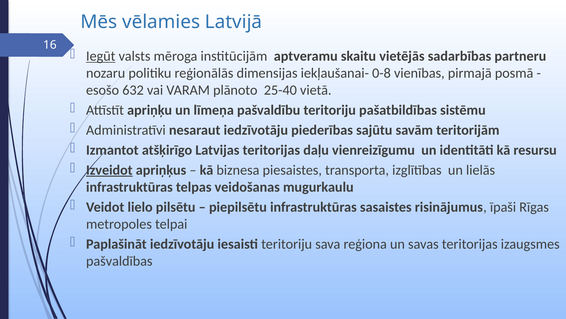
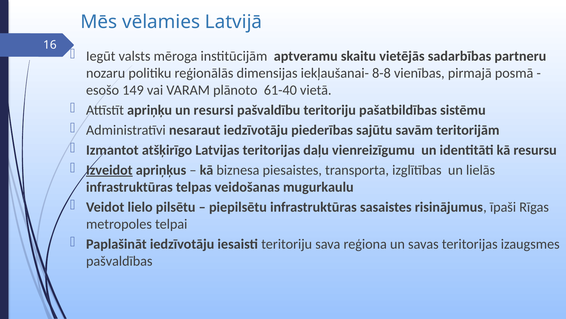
Iegūt underline: present -> none (101, 56)
0-8: 0-8 -> 8-8 (381, 73)
632: 632 -> 149 (133, 90)
25-40: 25-40 -> 61-40 (280, 90)
līmeņa: līmeņa -> resursi (214, 110)
